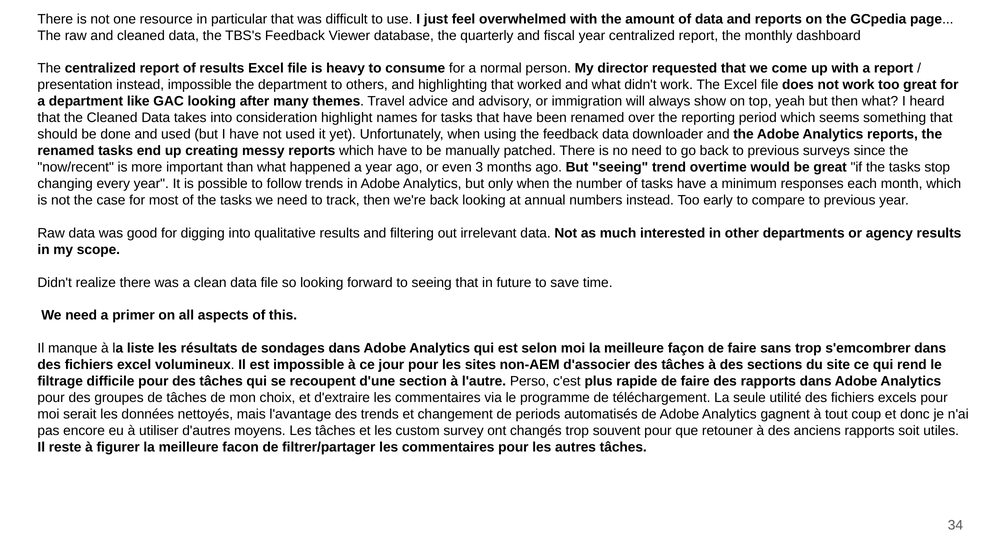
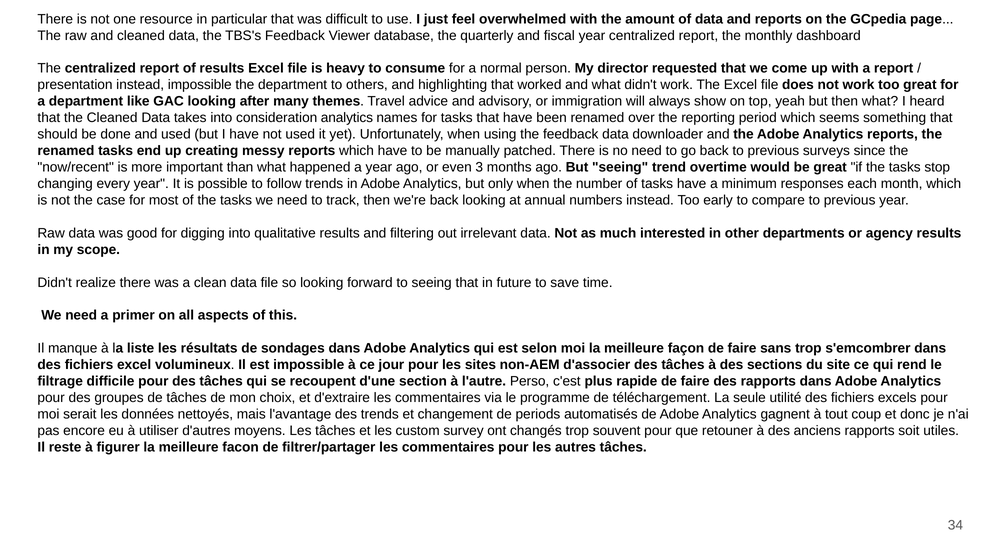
consideration highlight: highlight -> analytics (347, 118)
